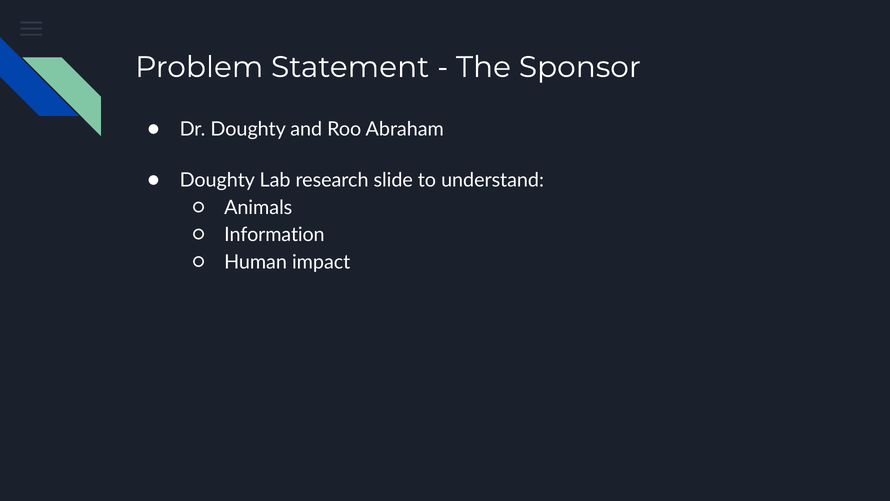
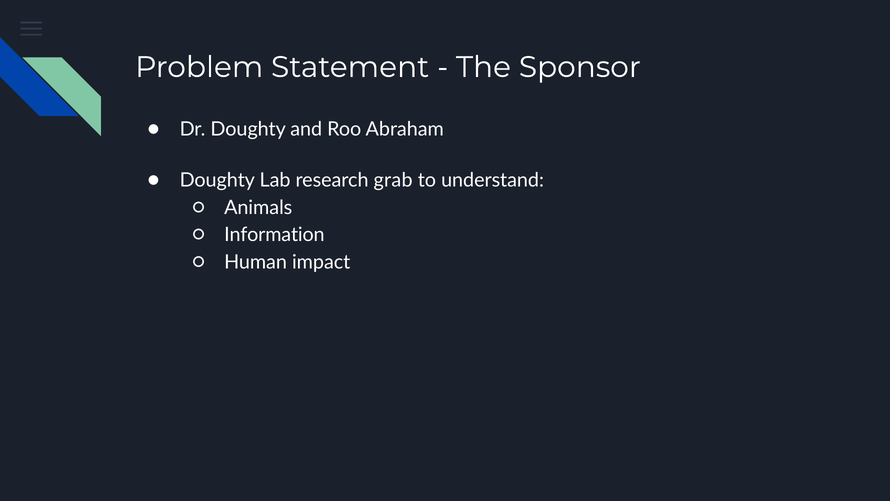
slide: slide -> grab (393, 180)
